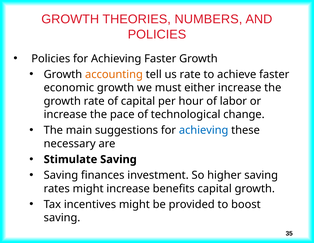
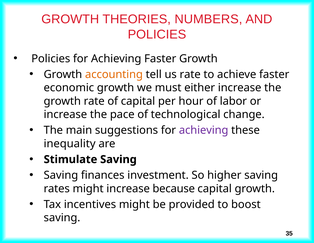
achieving colour: blue -> purple (204, 130)
necessary: necessary -> inequality (70, 143)
benefits: benefits -> because (174, 188)
